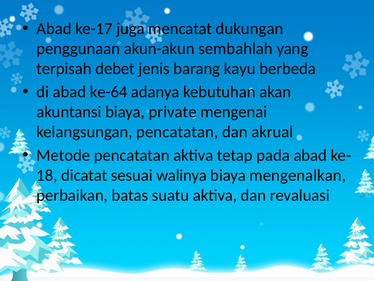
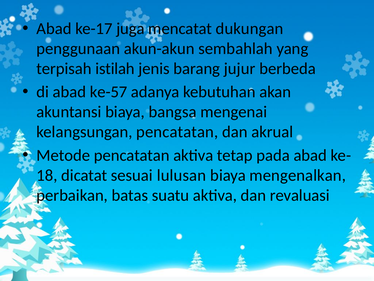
debet: debet -> istilah (115, 69)
kayu: kayu -> jujur (240, 69)
ke-64: ke-64 -> ke-57 (109, 92)
private: private -> bangsa (173, 112)
walinya: walinya -> lulusan (181, 175)
